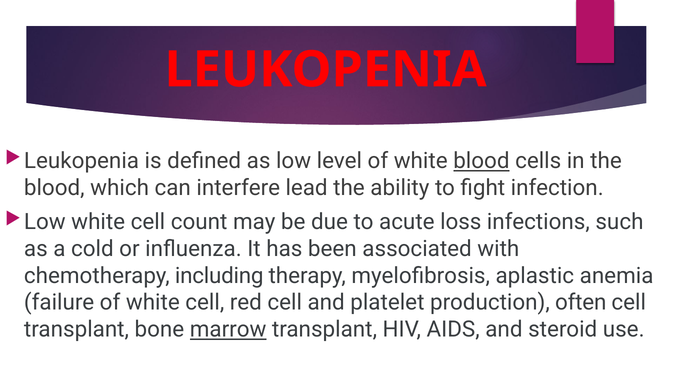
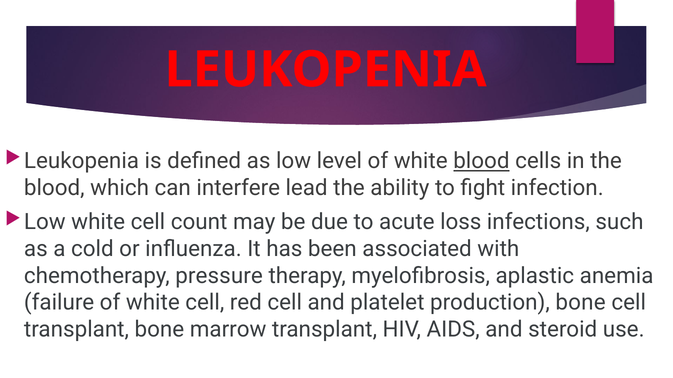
including: including -> pressure (219, 276)
production often: often -> bone (581, 303)
marrow underline: present -> none (228, 330)
